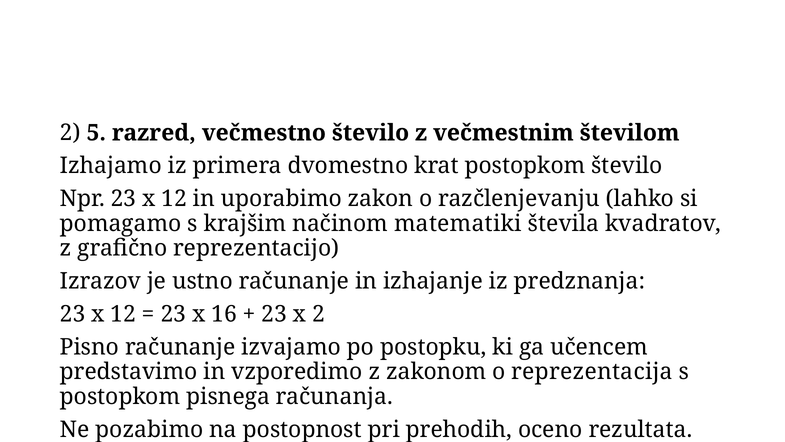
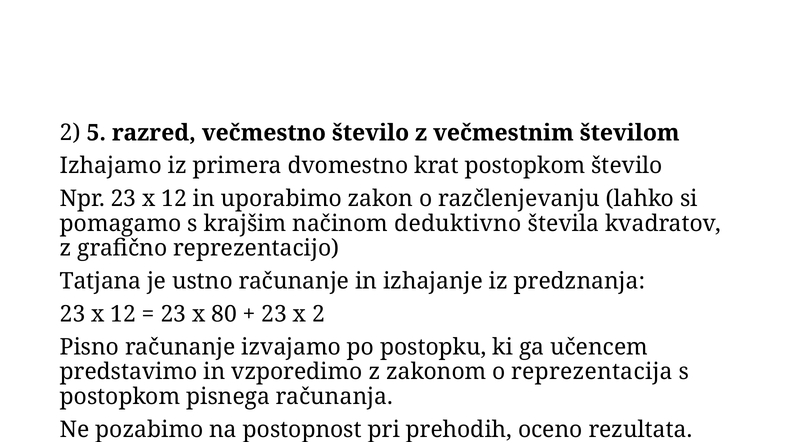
matematiki: matematiki -> deduktivno (458, 223)
Izrazov: Izrazov -> Tatjana (101, 281)
16: 16 -> 80 (224, 314)
